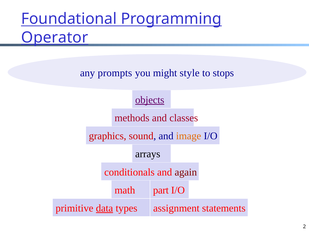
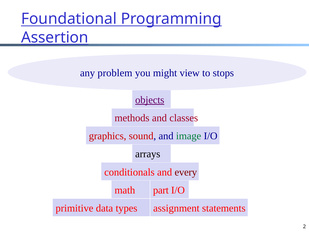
Operator: Operator -> Assertion (55, 37)
prompts: prompts -> problem (115, 73)
style: style -> view (190, 73)
image colour: orange -> green (189, 136)
again: again -> every (186, 172)
data underline: present -> none (104, 208)
